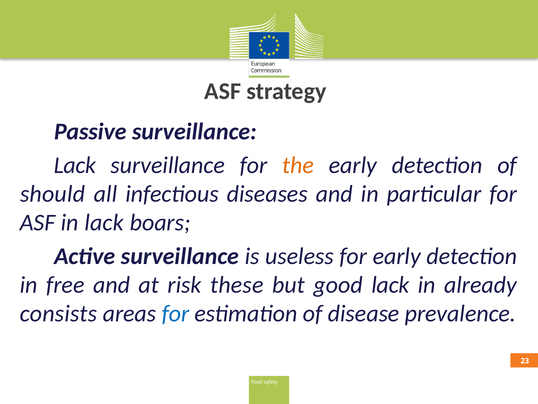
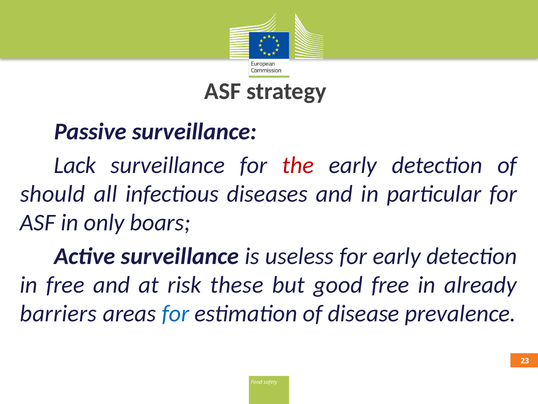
the colour: orange -> red (298, 165)
in lack: lack -> only (104, 222)
good lack: lack -> free (390, 285)
consists: consists -> barriers (58, 313)
